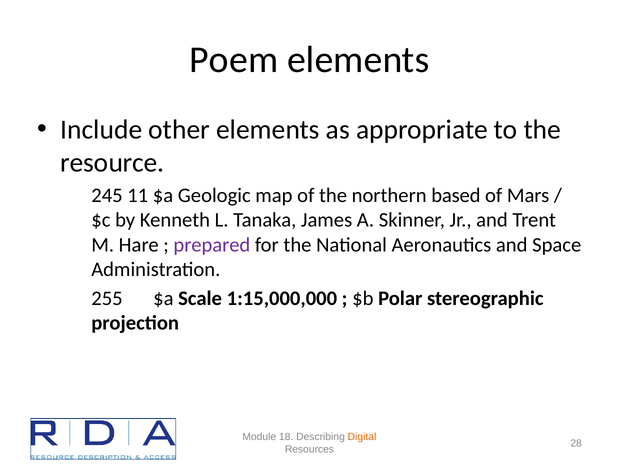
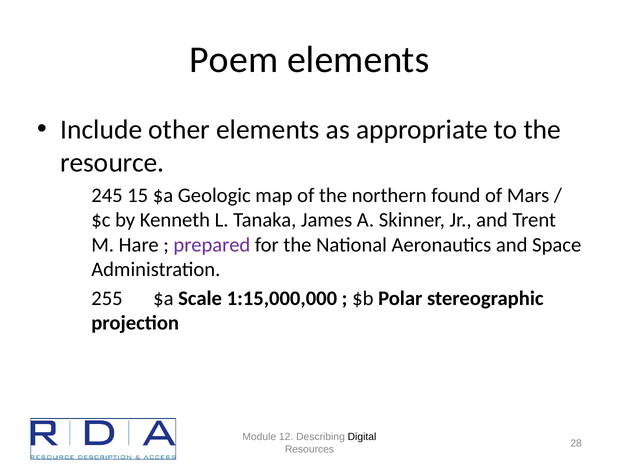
11: 11 -> 15 (138, 195)
based: based -> found (456, 195)
18: 18 -> 12 (286, 437)
Digital colour: orange -> black (362, 437)
